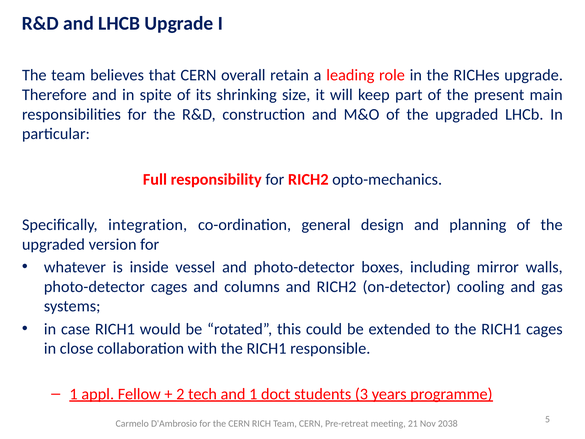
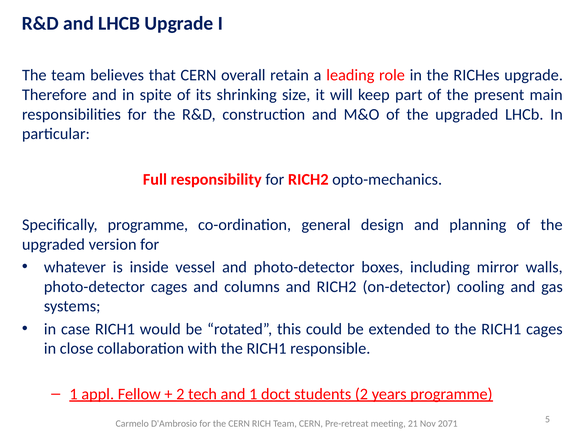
Specifically integration: integration -> programme (148, 225)
students 3: 3 -> 2 (361, 394)
2038: 2038 -> 2071 (448, 423)
